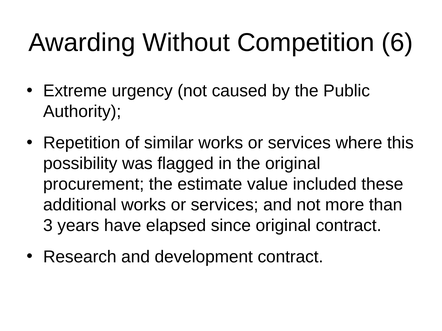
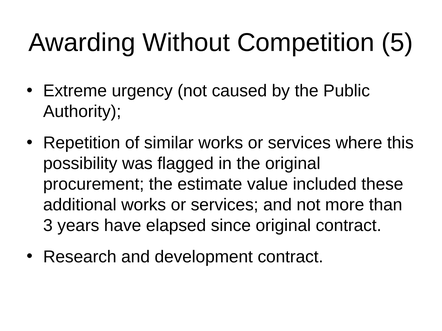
6: 6 -> 5 (397, 43)
